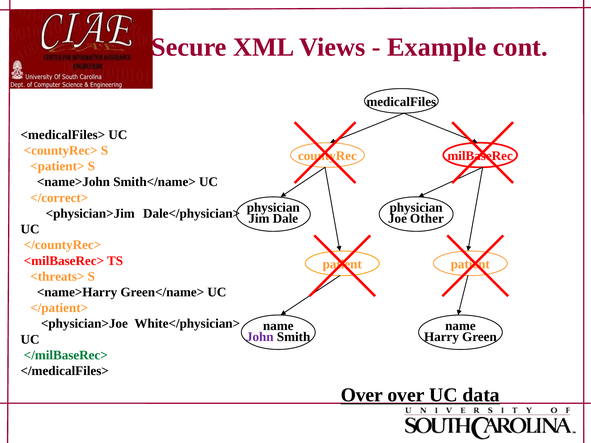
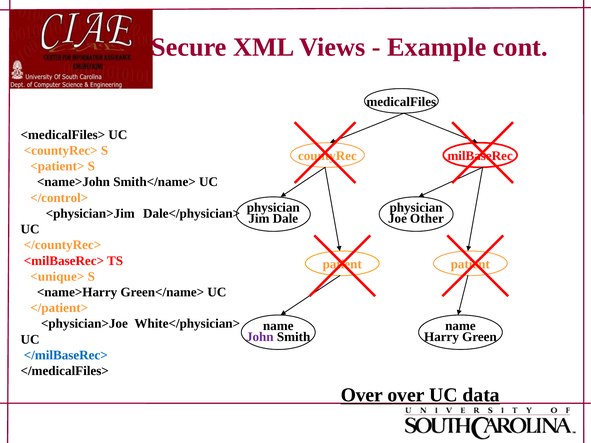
</correct>: </correct> -> </control> (59, 198)
<threats>: <threats> -> <unique> (57, 277)
</milBaseRec> colour: green -> blue (66, 355)
